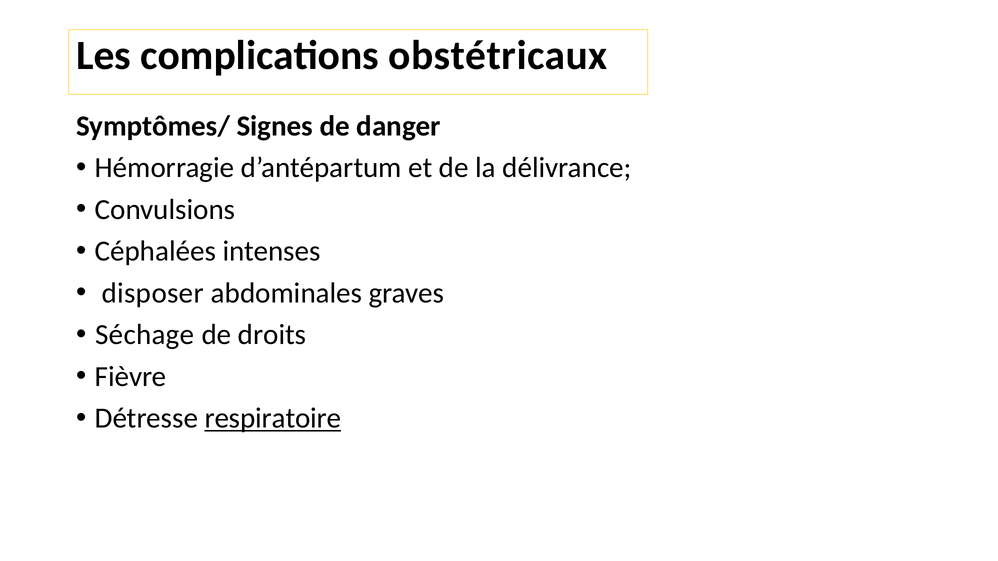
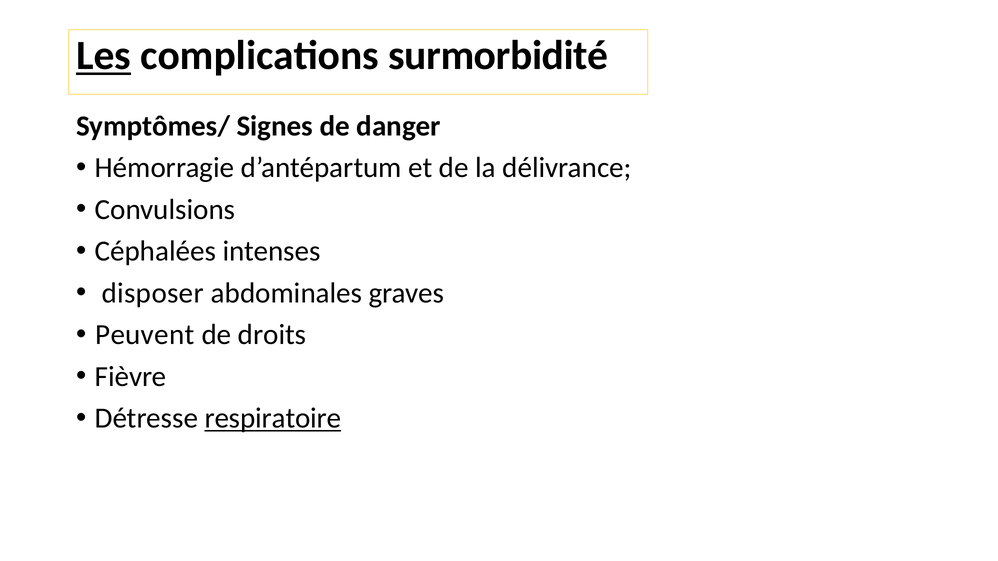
Les underline: none -> present (104, 56)
obstétricaux: obstétricaux -> surmorbidité (498, 56)
Séchage: Séchage -> Peuvent (145, 335)
